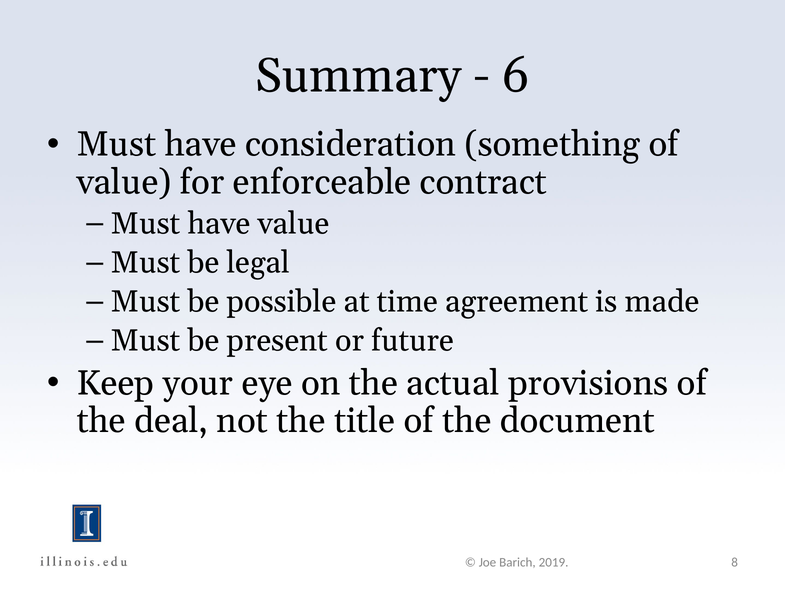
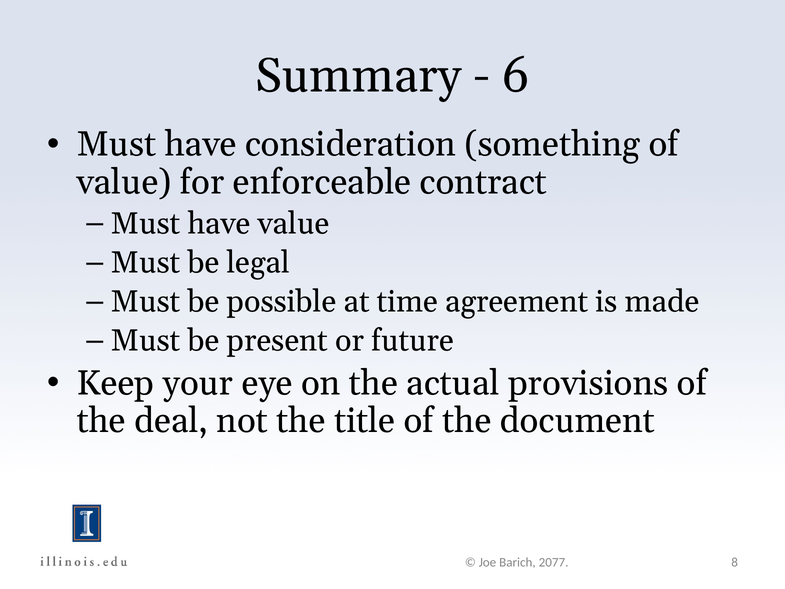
2019: 2019 -> 2077 (554, 562)
